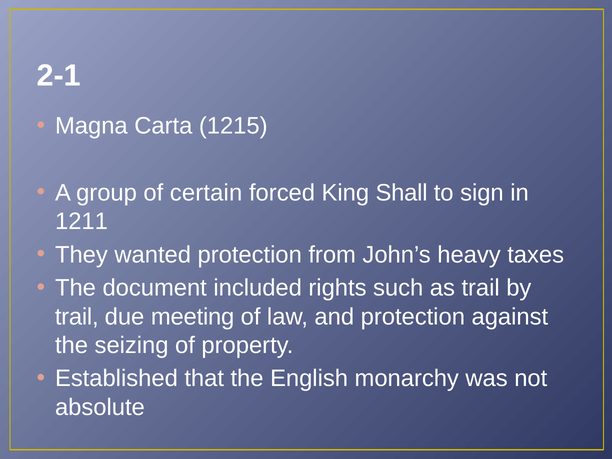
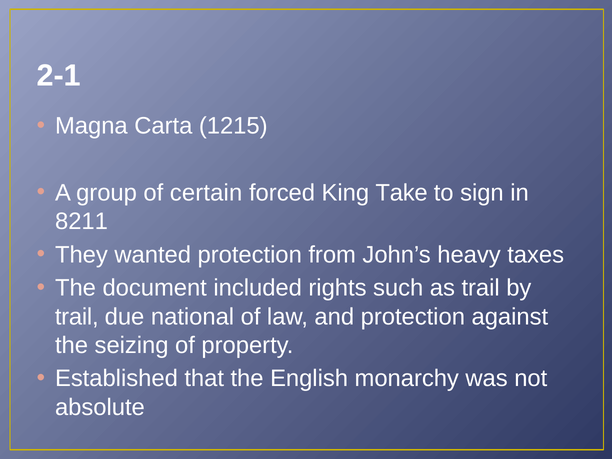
Shall: Shall -> Take (402, 193)
1211: 1211 -> 8211 (82, 221)
meeting: meeting -> national (193, 317)
